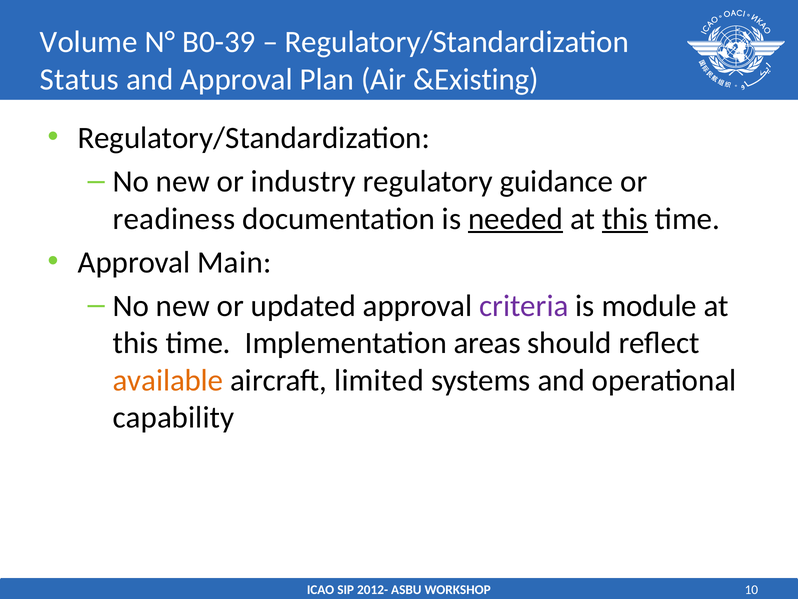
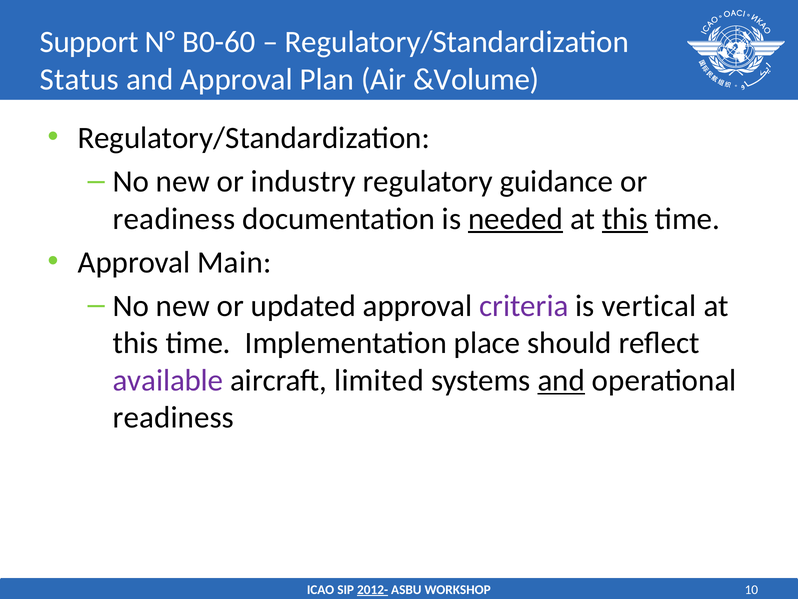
Volume: Volume -> Support (89, 42)
B0-39: B0-39 -> B0-60 (219, 42)
&Existing: &Existing -> &Volume (476, 79)
module: module -> vertical (649, 306)
areas: areas -> place (487, 343)
available colour: orange -> purple (168, 380)
and underline: none -> present (561, 380)
capability: capability -> readiness (173, 417)
2012- underline: none -> present (373, 589)
